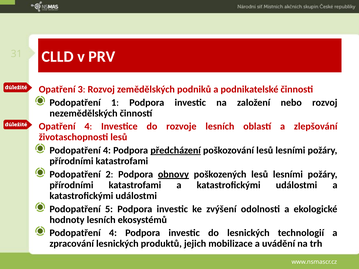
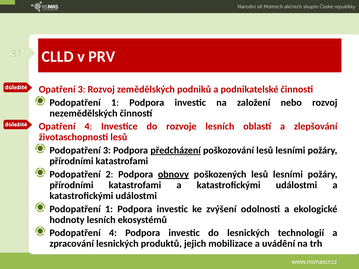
4: 4 -> 3 (107, 150)
5: 5 -> 1 (109, 209)
